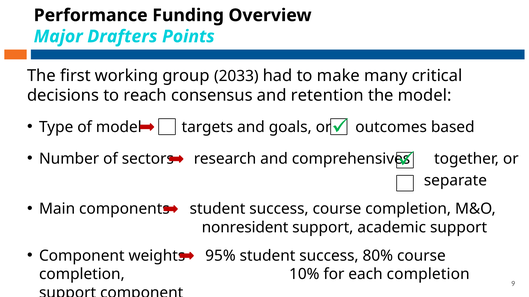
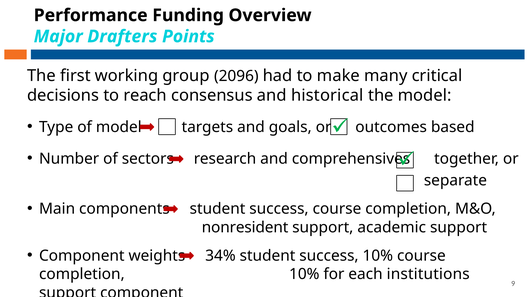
2033: 2033 -> 2096 (236, 76)
retention: retention -> historical (327, 96)
95%: 95% -> 34% (220, 256)
success 80%: 80% -> 10% (378, 256)
each completion: completion -> institutions (428, 275)
